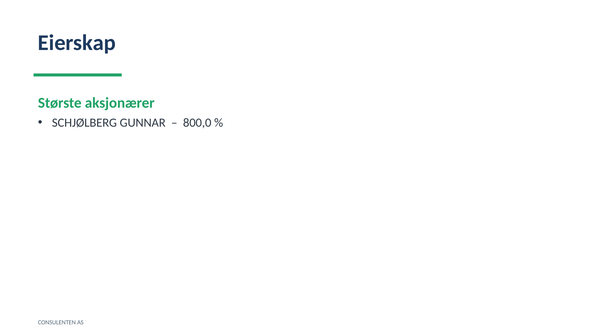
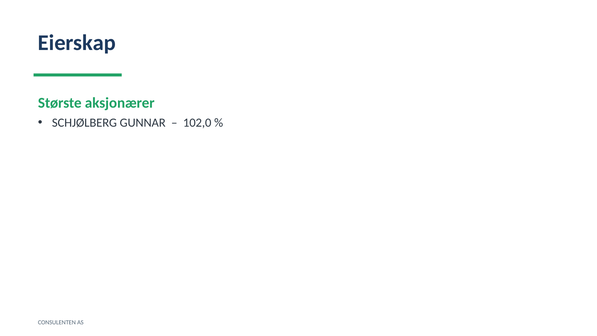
800,0: 800,0 -> 102,0 (197, 123)
